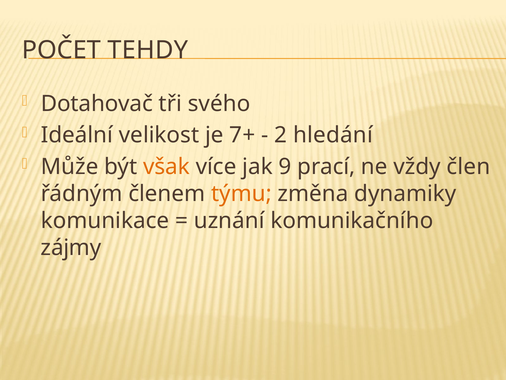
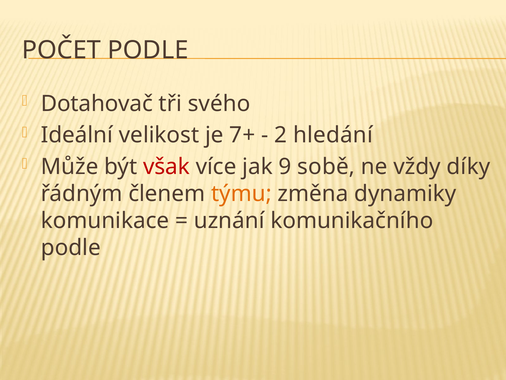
POČET TEHDY: TEHDY -> PODLE (148, 50)
však colour: orange -> red (166, 167)
prací: prací -> sobě (326, 167)
člen: člen -> díky (469, 167)
zájmy: zájmy -> podle (71, 248)
